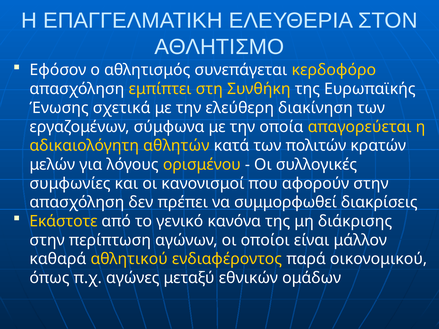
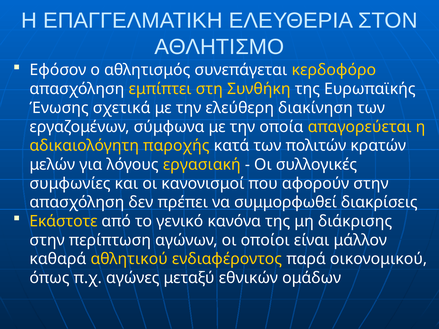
αθλητών: αθλητών -> παροχής (176, 146)
ορισμένου: ορισμένου -> εργασιακή (202, 165)
